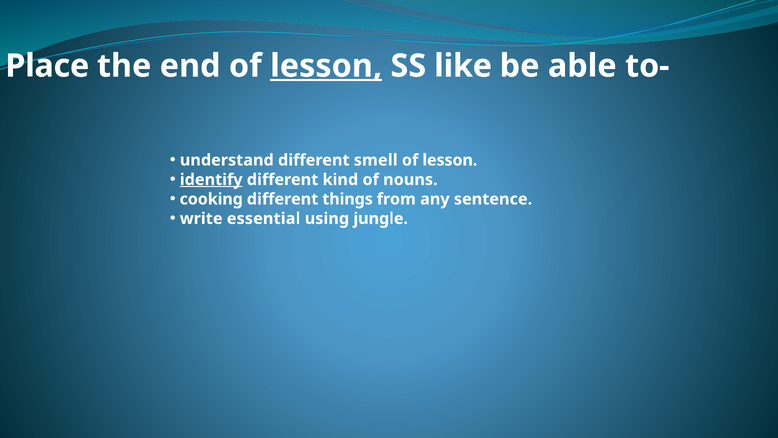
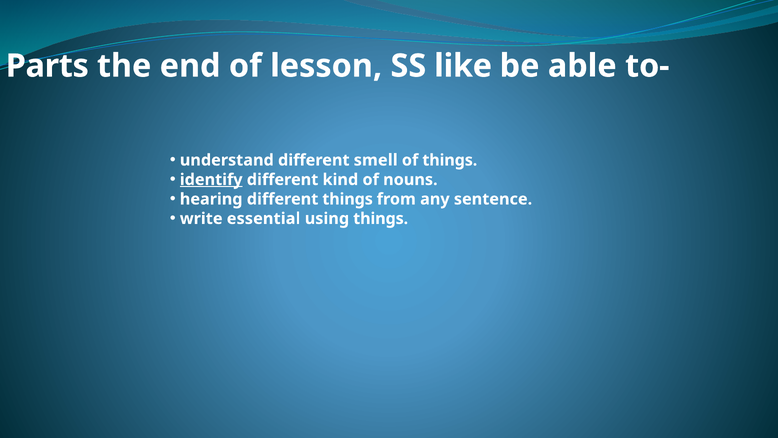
Place: Place -> Parts (47, 66)
lesson underline: present -> none (326, 66)
lesson: lesson -> things (450, 160)
cooking: cooking -> hearing (211, 199)
using jungle: jungle -> things (381, 218)
